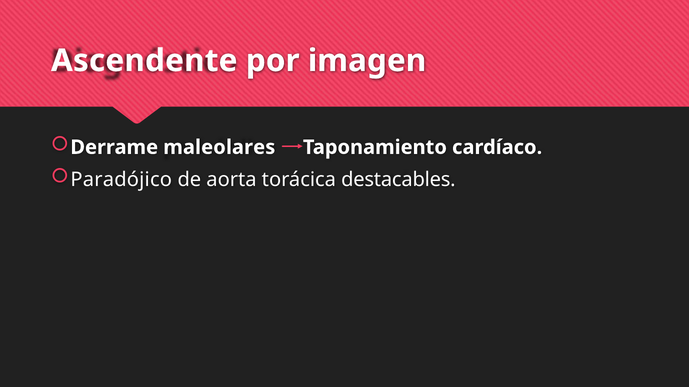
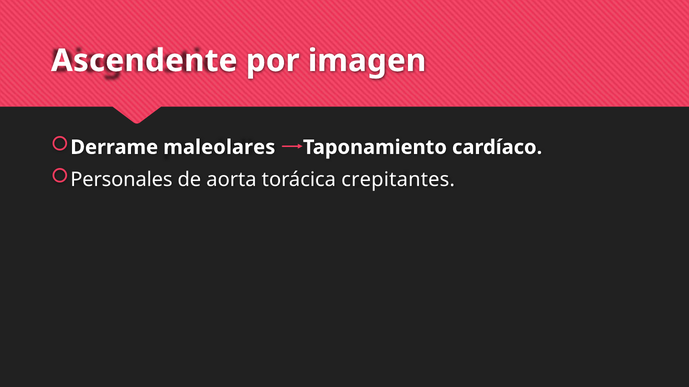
Paradójico: Paradójico -> Personales (121, 180)
destacables: destacables -> crepitantes (398, 180)
